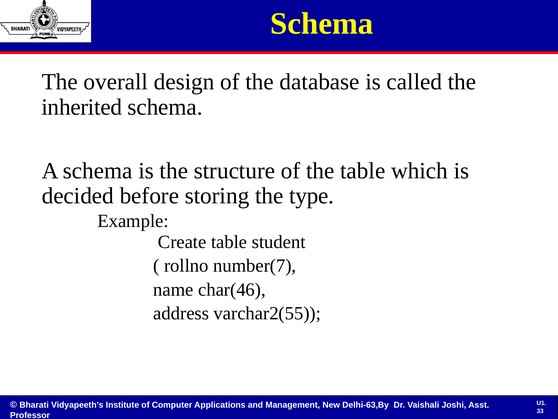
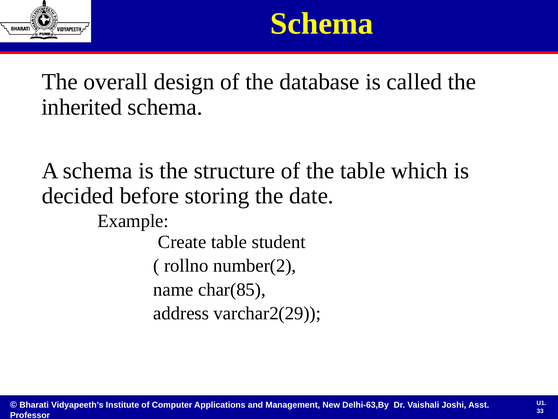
type: type -> date (312, 196)
number(7: number(7 -> number(2 (255, 265)
char(46: char(46 -> char(85 (232, 289)
varchar2(55: varchar2(55 -> varchar2(29 (267, 313)
